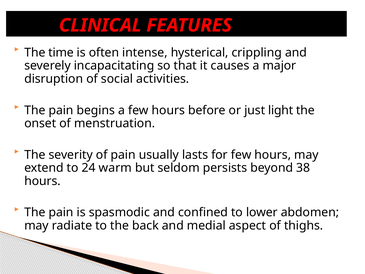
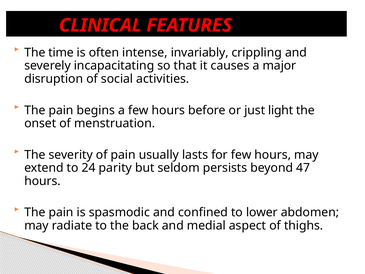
hysterical: hysterical -> invariably (200, 53)
warm: warm -> parity (115, 168)
38: 38 -> 47 (303, 168)
